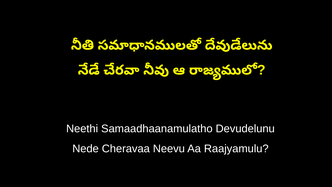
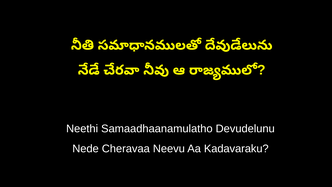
Raajyamulu: Raajyamulu -> Kadavaraku (236, 149)
